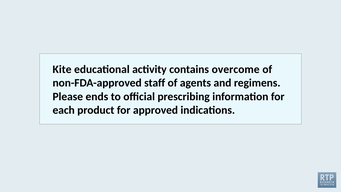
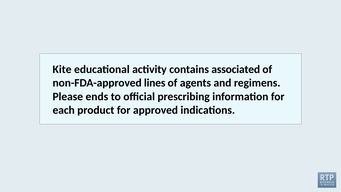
overcome: overcome -> associated (236, 69)
staff: staff -> lines (155, 83)
